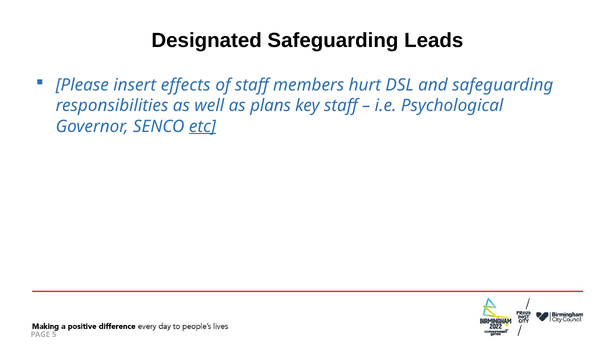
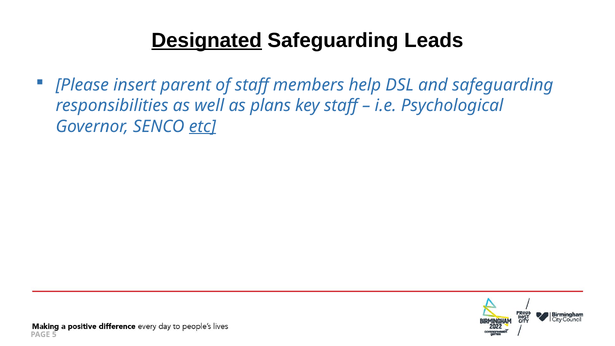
Designated underline: none -> present (207, 40)
effects: effects -> parent (186, 85)
hurt: hurt -> help (365, 85)
